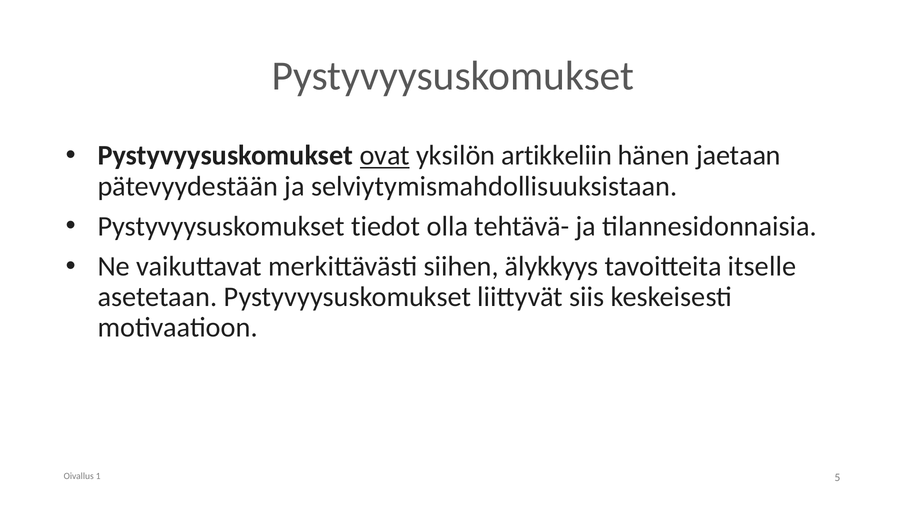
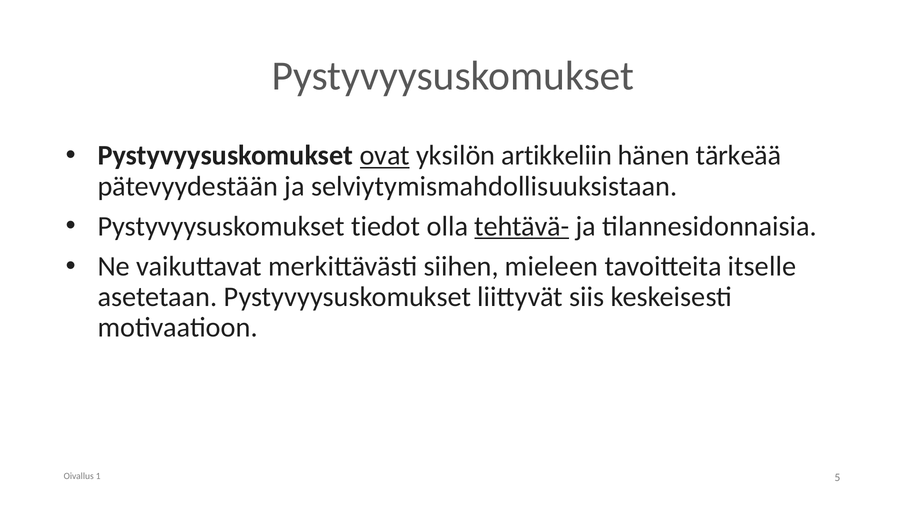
jaetaan: jaetaan -> tärkeää (739, 155)
tehtävä- underline: none -> present (522, 226)
älykkyys: älykkyys -> mieleen (552, 266)
